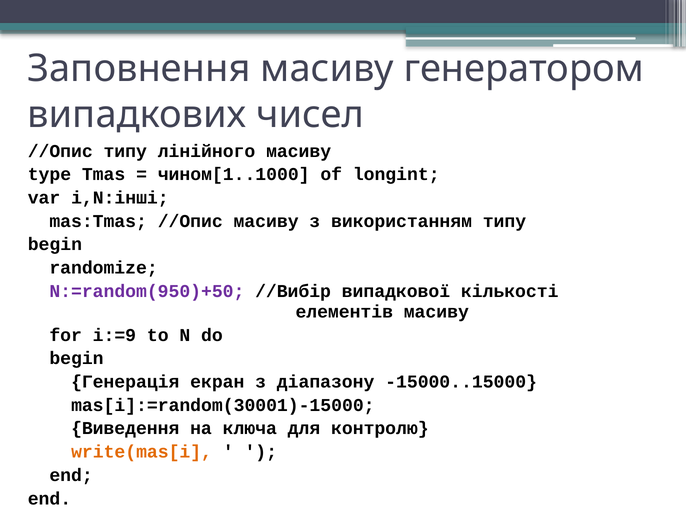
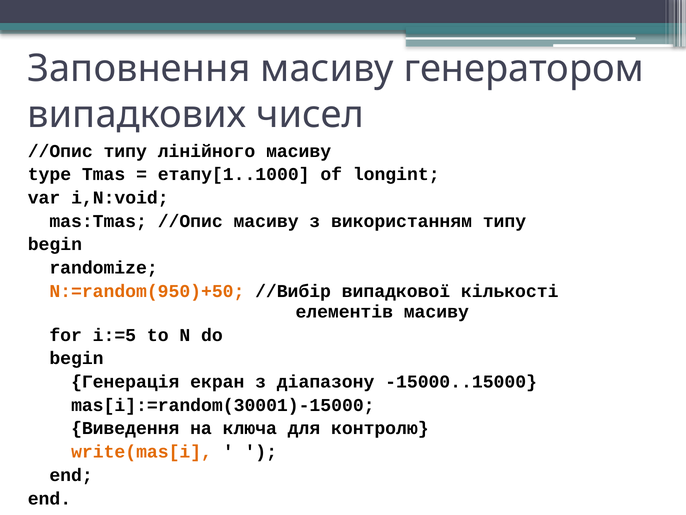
чином[1..1000: чином[1..1000 -> етапу[1..1000 (234, 174)
i,N:інші: i,N:інші -> i,N:void (120, 198)
N:=random(950)+50 colour: purple -> orange (147, 291)
i:=9: i:=9 -> i:=5 (114, 335)
